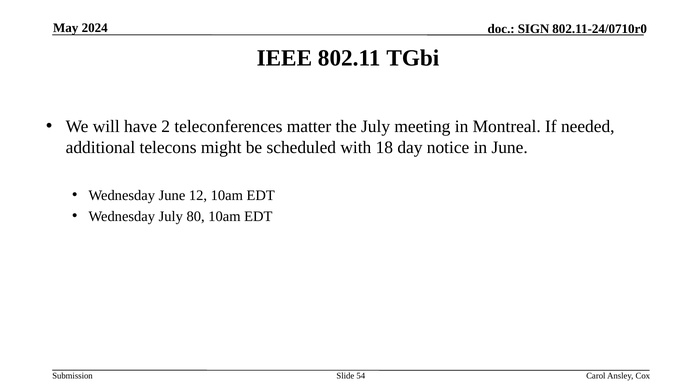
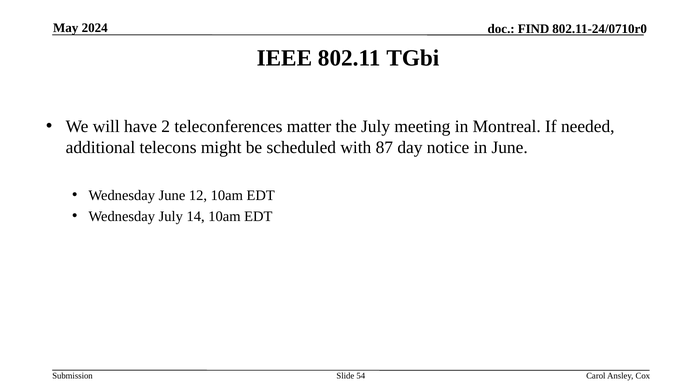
SIGN: SIGN -> FIND (534, 29)
18: 18 -> 87 (384, 147)
80: 80 -> 14 (196, 216)
